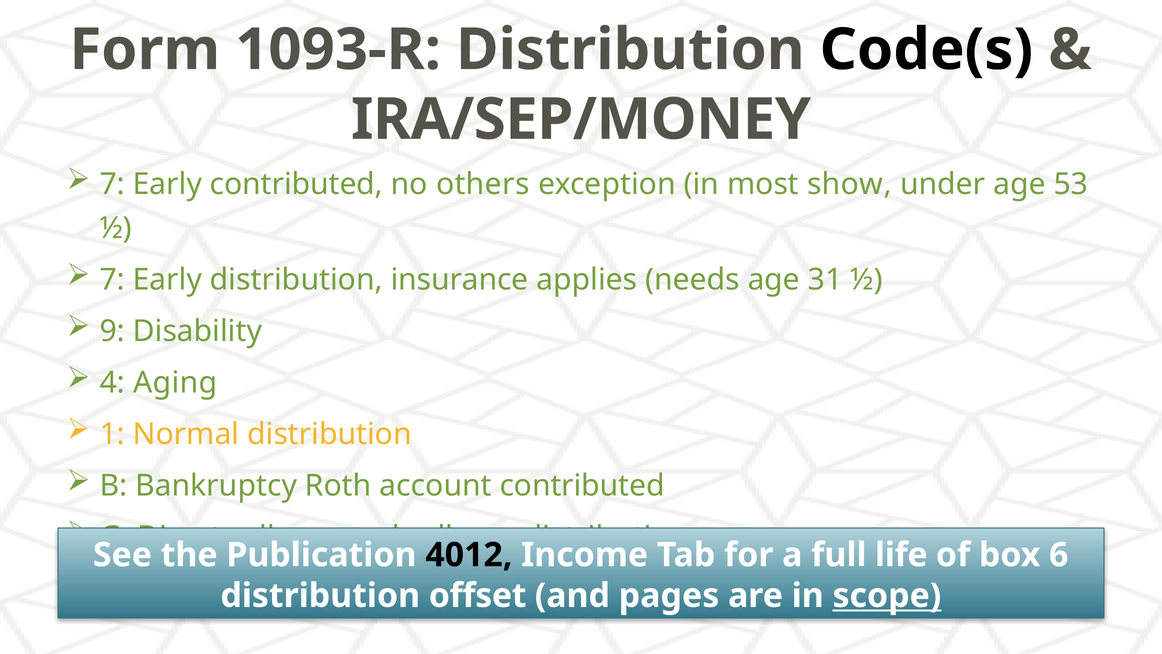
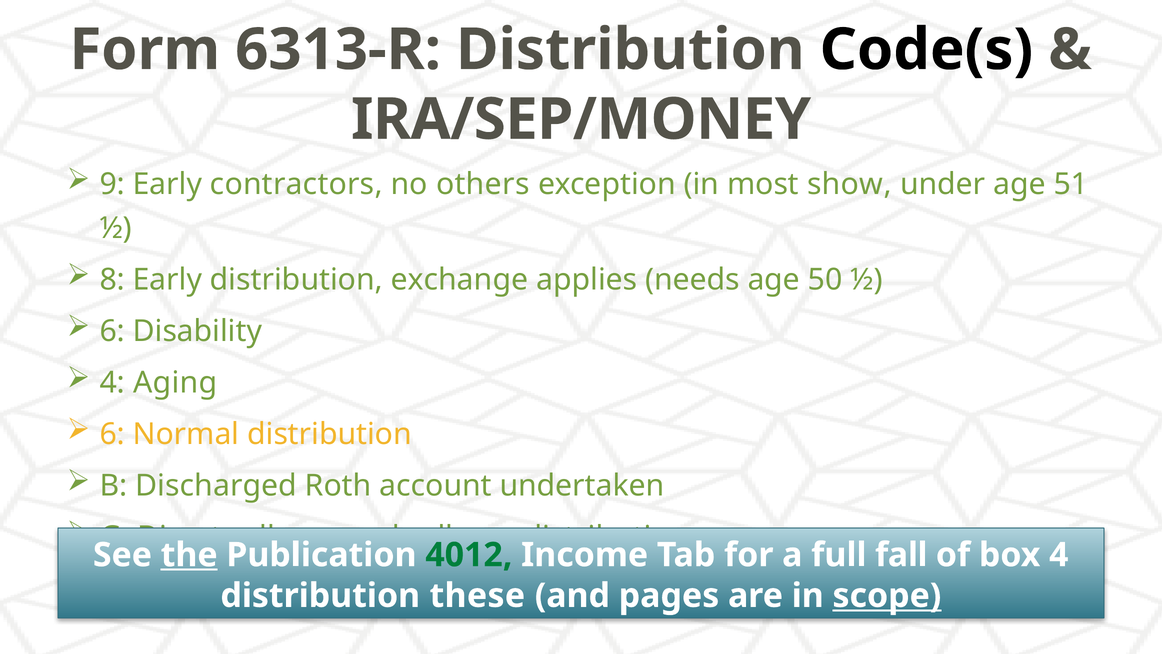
1093-R: 1093-R -> 6313-R (338, 50)
7: 7 -> 9 (112, 184)
Early contributed: contributed -> contractors (296, 184)
53: 53 -> 51 (1071, 184)
7: 7 -> 8 (112, 279)
insurance: insurance -> exchange (460, 279)
31: 31 -> 50 (825, 279)
9: 9 -> 6 (112, 331)
1: 1 -> 6 (112, 434)
Bankruptcy: Bankruptcy -> Discharged (216, 486)
account contributed: contributed -> undertaken (582, 486)
the underline: none -> present (189, 555)
4012 colour: black -> green (469, 555)
life: life -> fall (901, 555)
box 6: 6 -> 4 (1059, 555)
offset: offset -> these (477, 595)
